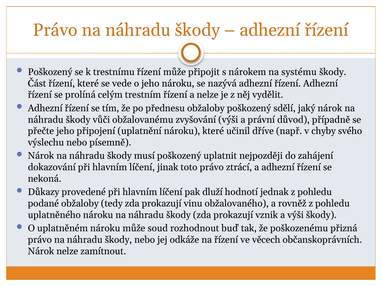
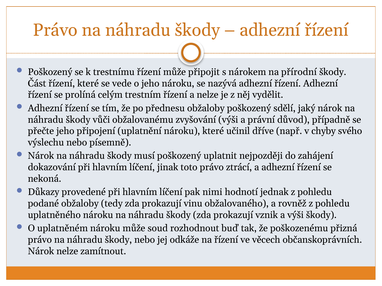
systému: systému -> přírodní (299, 72)
dluží: dluží -> nimi (212, 192)
